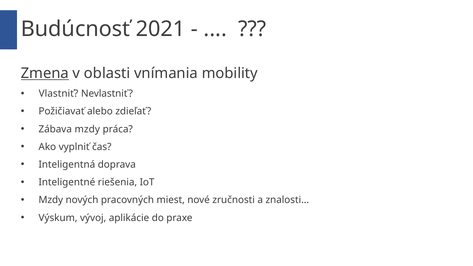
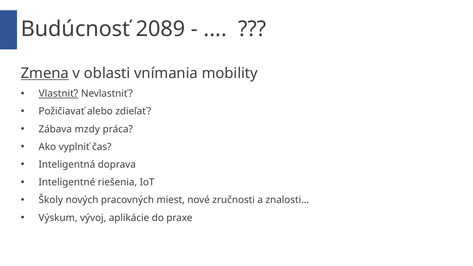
2021: 2021 -> 2089 (161, 29)
Vlastniť underline: none -> present (58, 94)
Mzdy: Mzdy -> Školy (51, 200)
